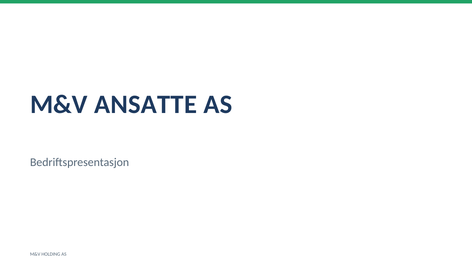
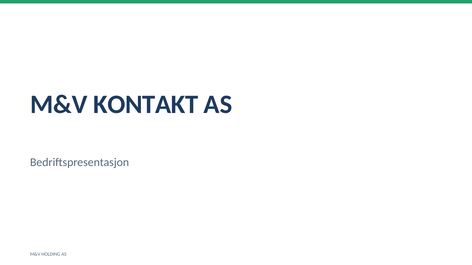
ANSATTE: ANSATTE -> KONTAKT (146, 105)
